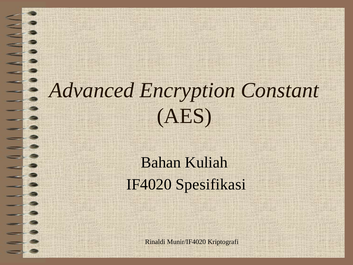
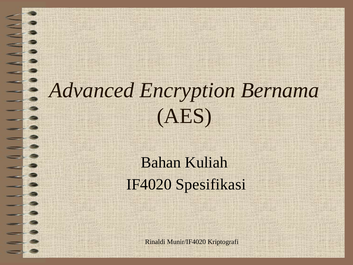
Constant: Constant -> Bernama (280, 90)
